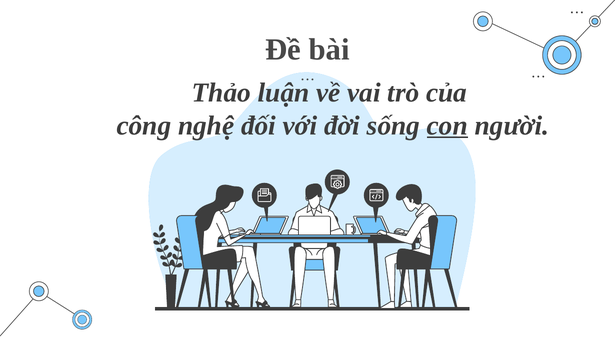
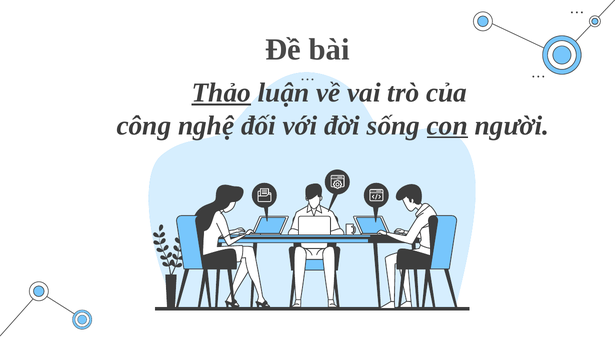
Thảo underline: none -> present (221, 93)
